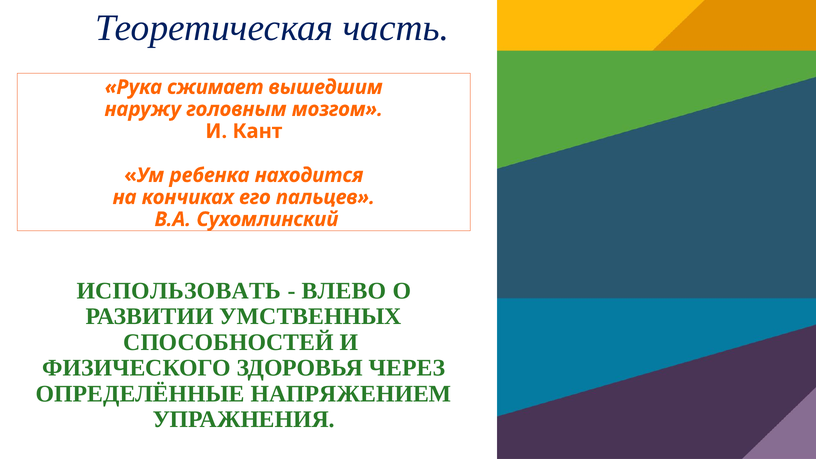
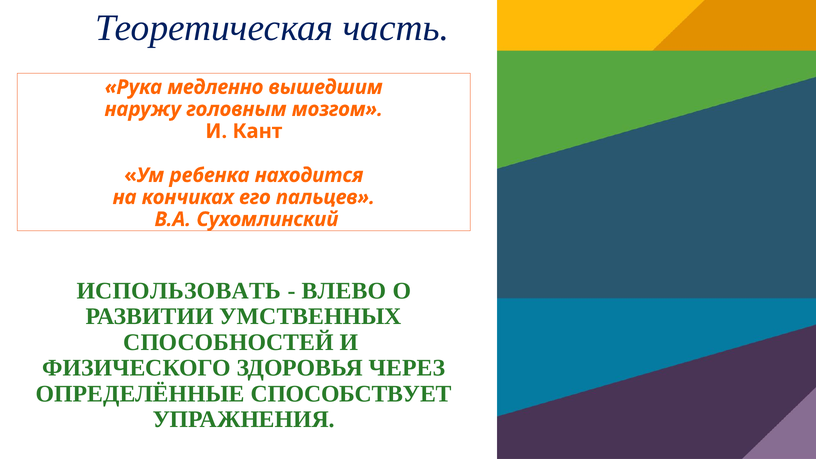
сжимает: сжимает -> медленно (215, 87)
НАПРЯЖЕНИЕМ: НАПРЯЖЕНИЕМ -> СПОСОБСТВУЕТ (351, 394)
